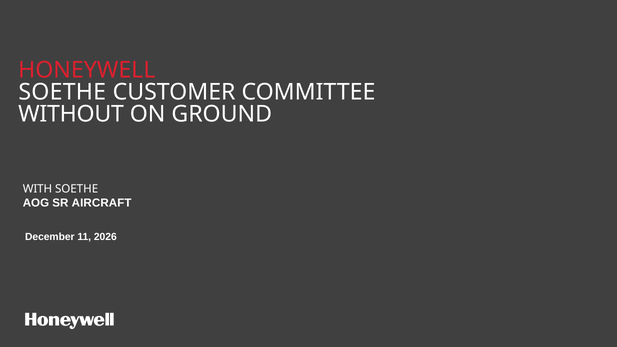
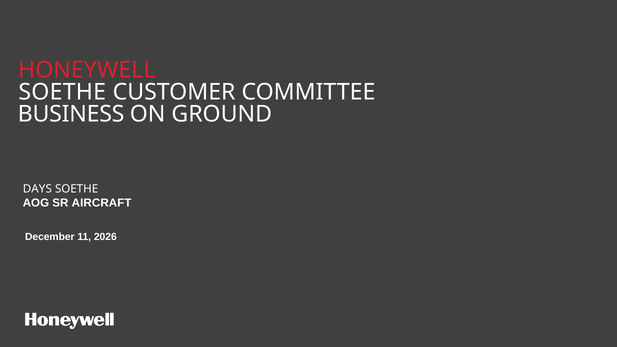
WITHOUT: WITHOUT -> BUSINESS (71, 114)
WITH: WITH -> DAYS (37, 189)
